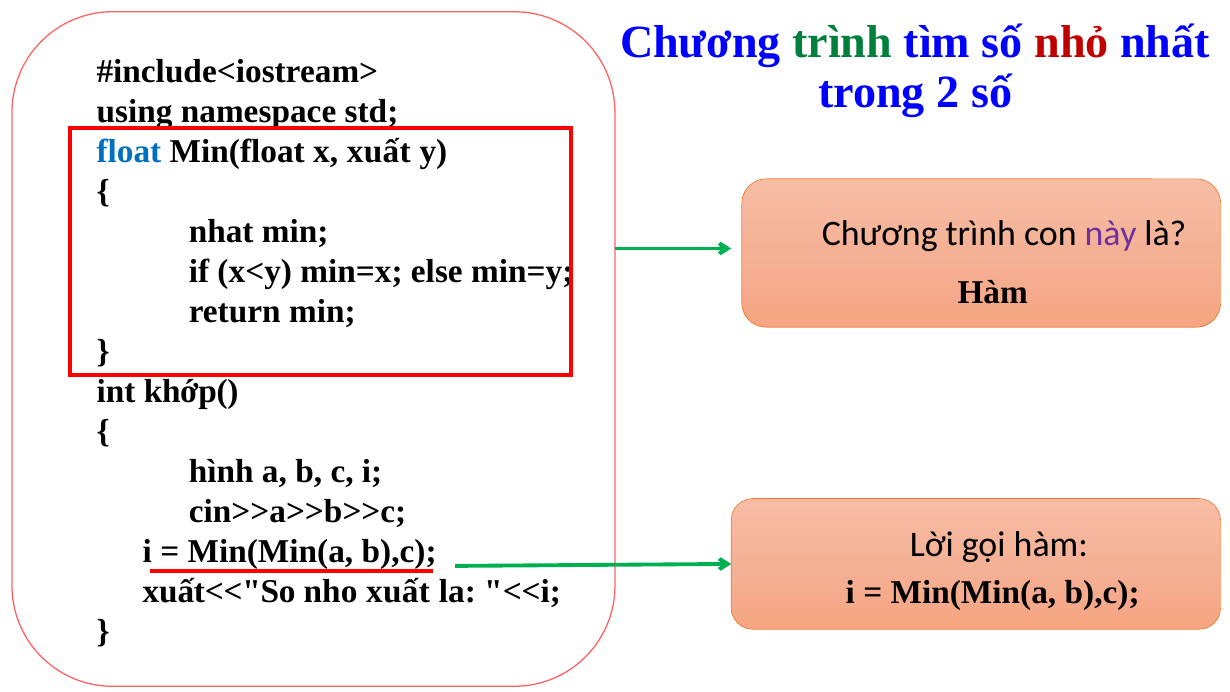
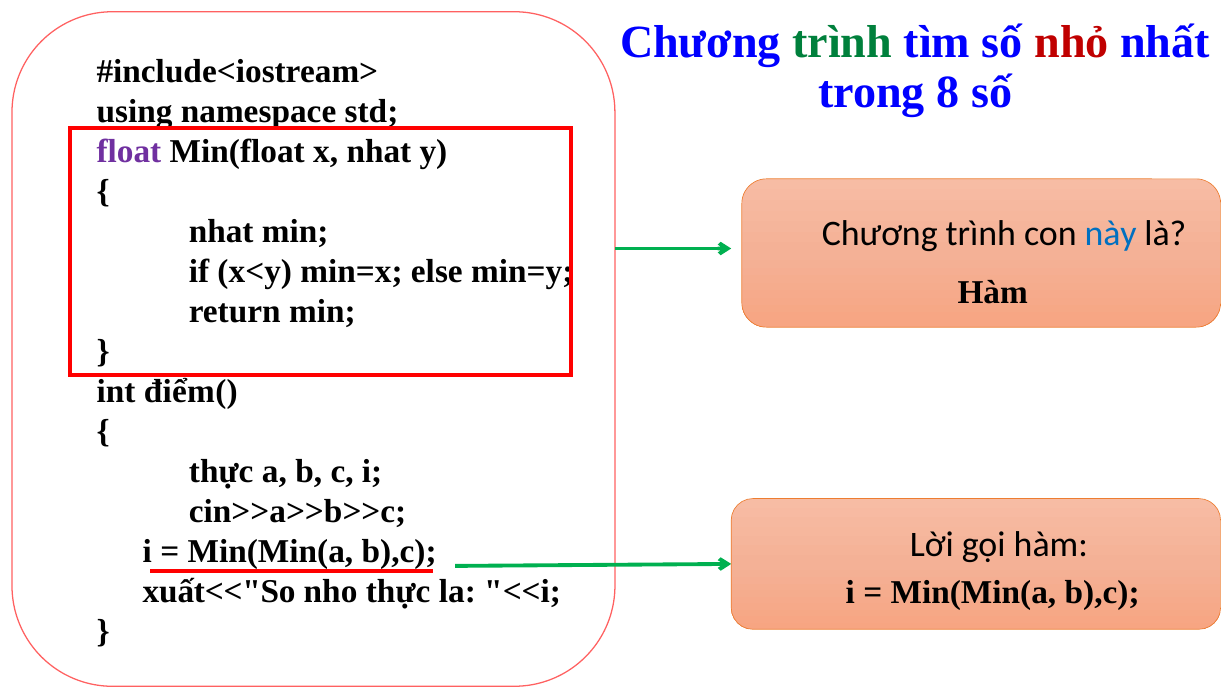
2: 2 -> 8 (948, 93)
float colour: blue -> purple (129, 151)
x xuất: xuất -> nhat (379, 151)
này colour: purple -> blue (1111, 234)
khớp(: khớp( -> điểm( (191, 391)
hình: hình -> thực (221, 471)
nho xuất: xuất -> thực (398, 591)
